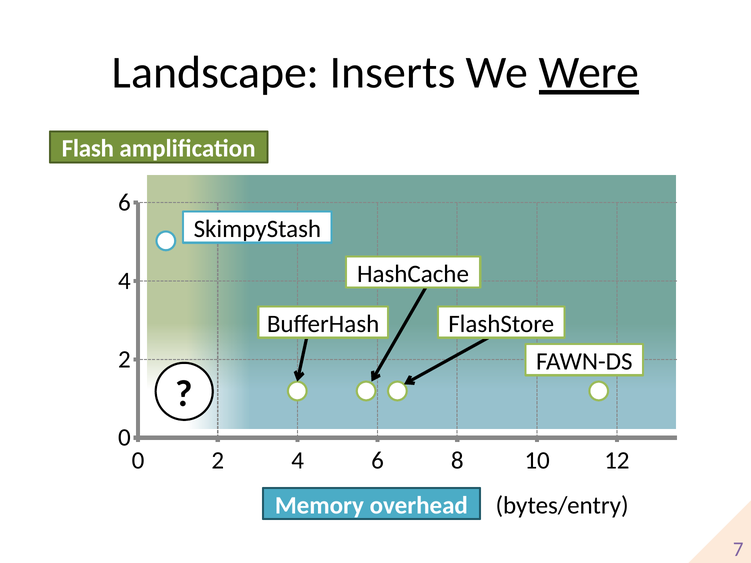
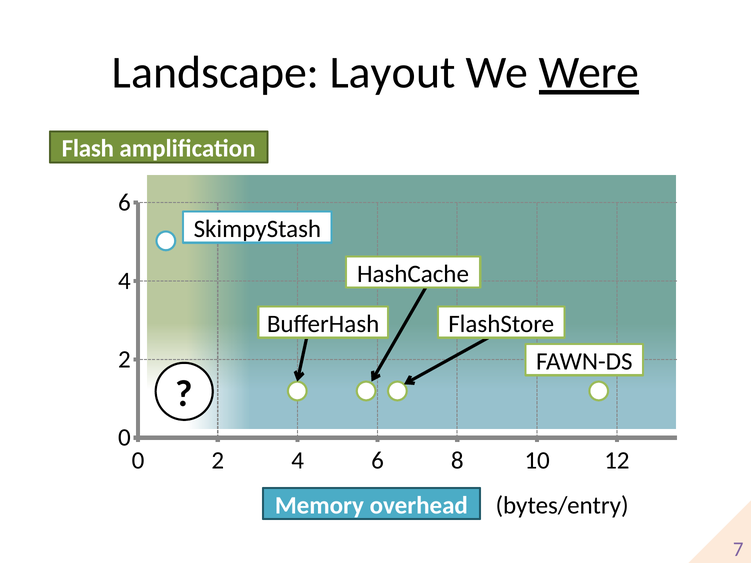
Inserts: Inserts -> Layout (393, 73)
